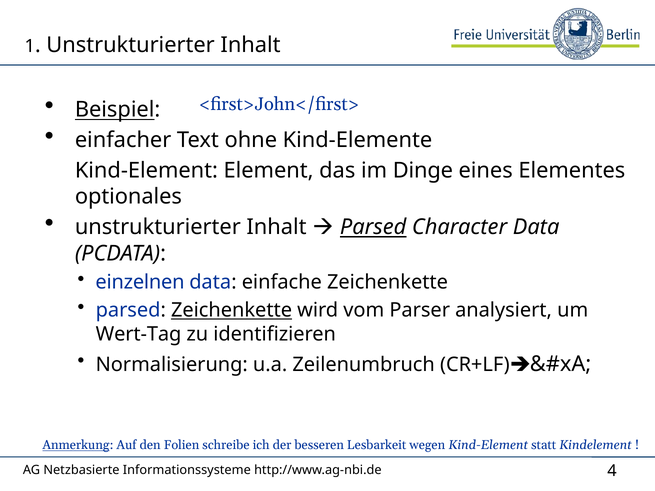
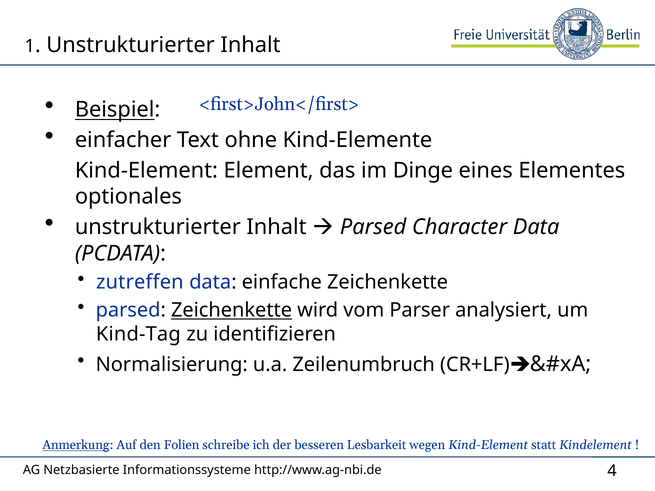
Parsed underline: present -> none (373, 227)
einzelnen: einzelnen -> zutreffen (140, 282)
Wert-Tag: Wert-Tag -> Kind-Tag (138, 335)
